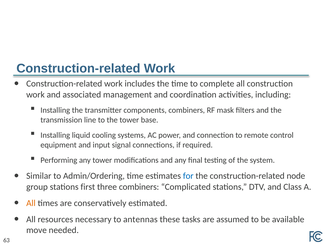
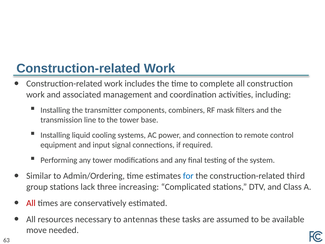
node: node -> third (296, 176)
first: first -> lack (88, 187)
three combiners: combiners -> increasing (139, 187)
All colour: orange -> red (31, 203)
